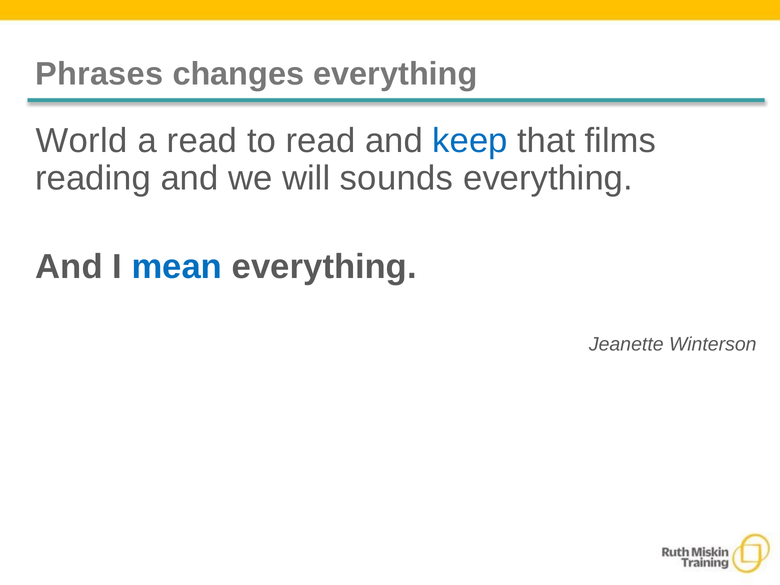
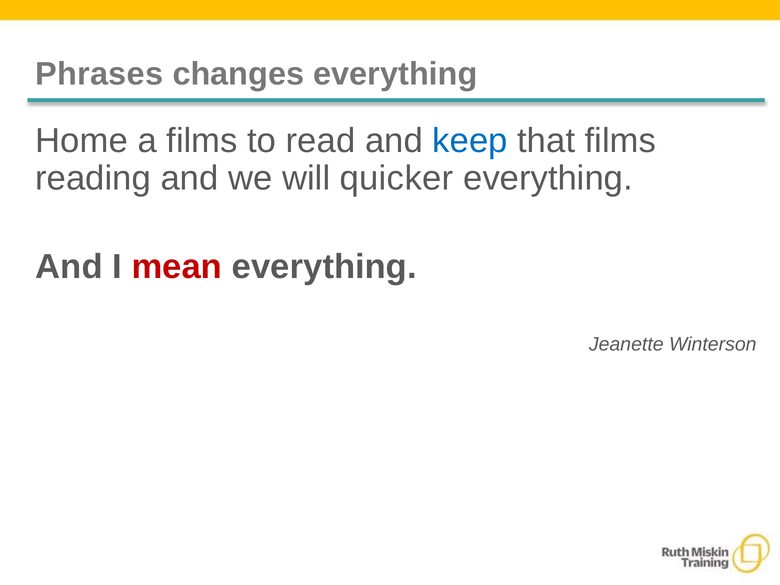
World: World -> Home (82, 141)
a read: read -> films (202, 141)
sounds: sounds -> quicker (397, 178)
mean colour: blue -> red (177, 267)
